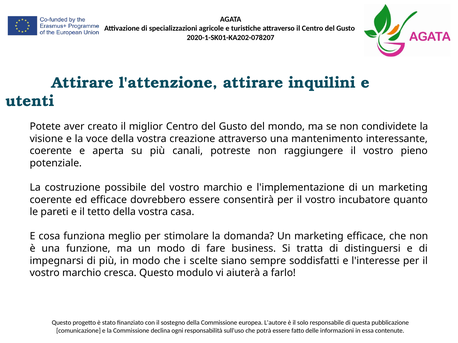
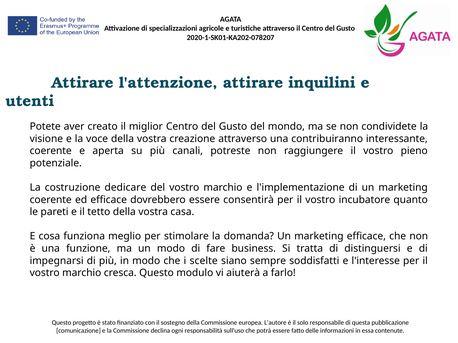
mantenimento: mantenimento -> contribuiranno (327, 139)
possibile: possibile -> dedicare (125, 188)
